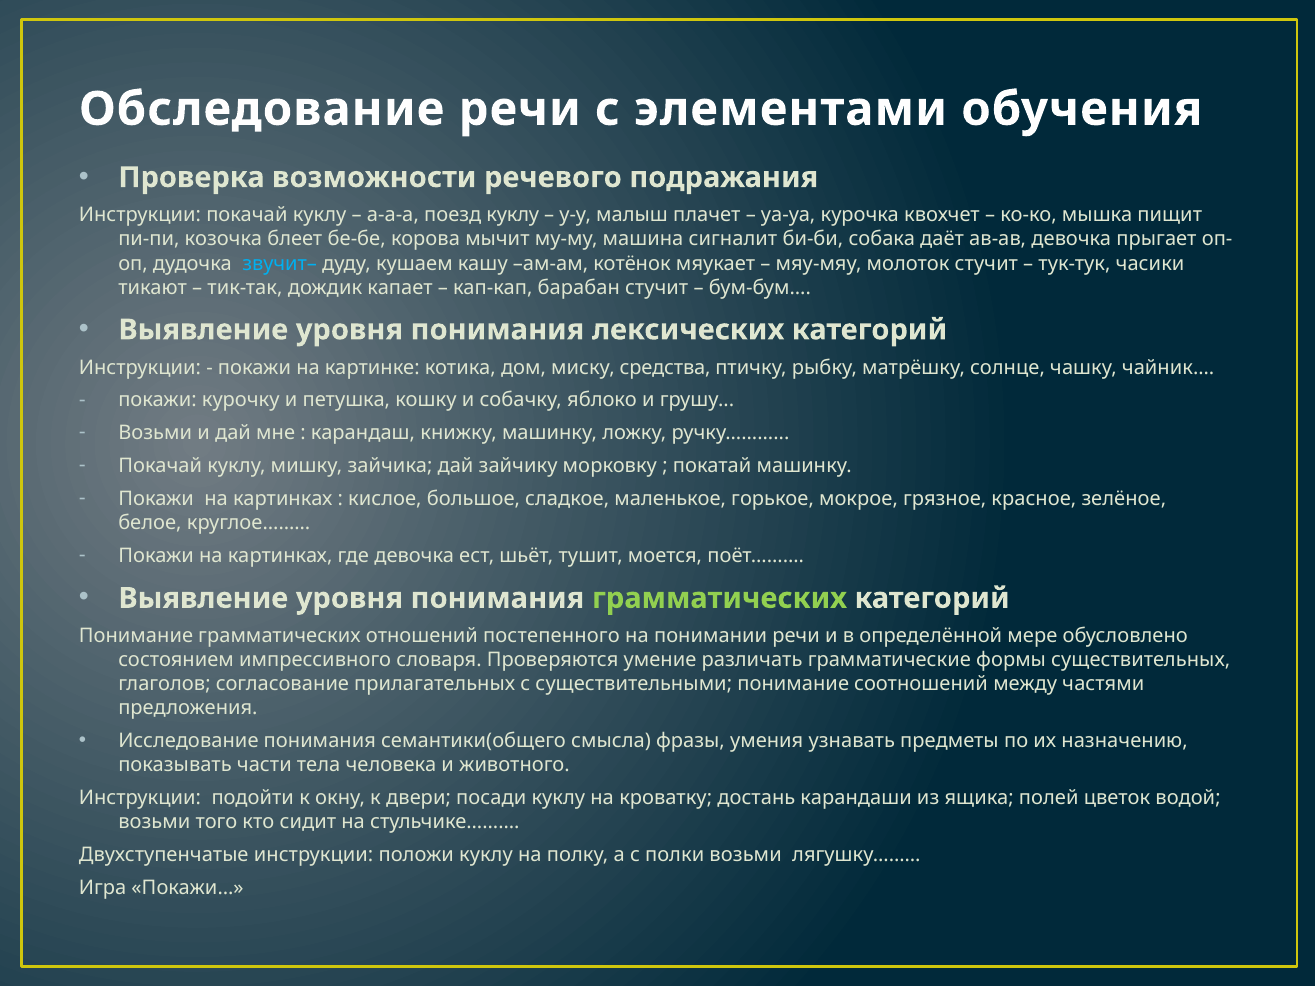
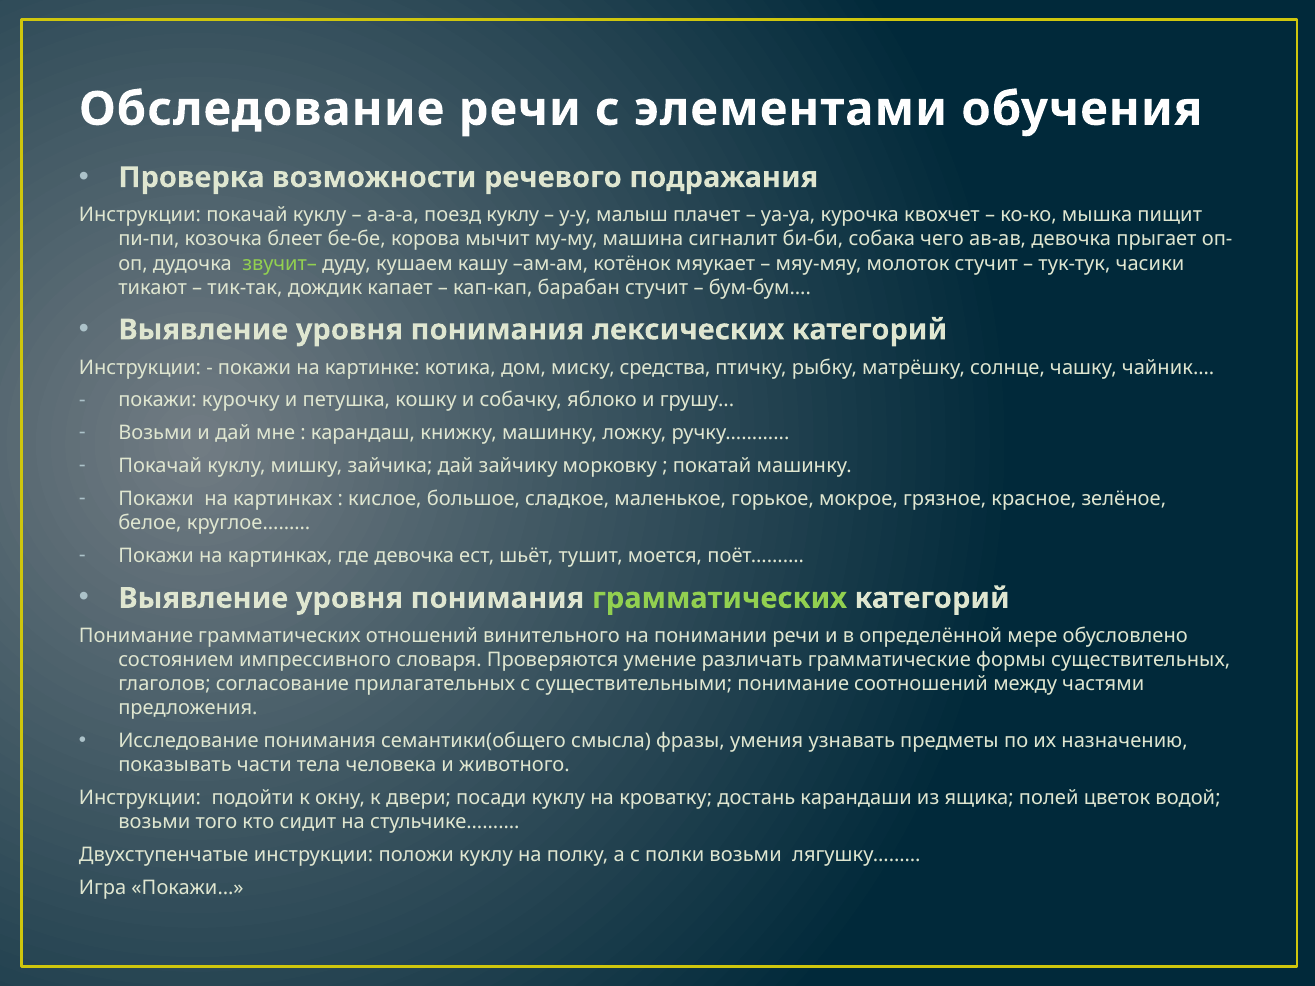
даёт: даёт -> чего (942, 239)
звучит– colour: light blue -> light green (280, 263)
постепенного: постепенного -> винительного (551, 636)
